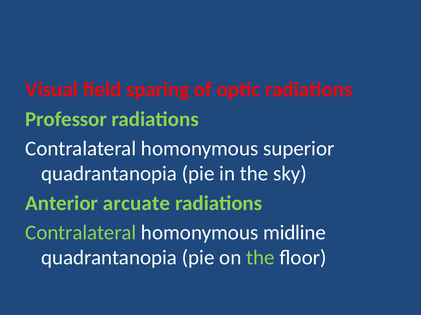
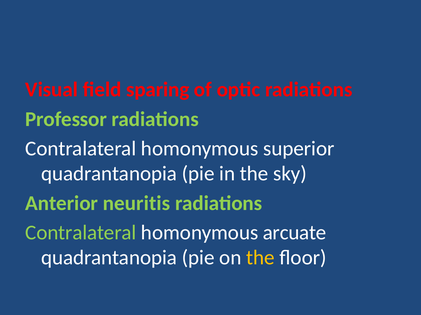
arcuate: arcuate -> neuritis (137, 204)
midline: midline -> arcuate (295, 233)
the colour: light green -> yellow (260, 258)
